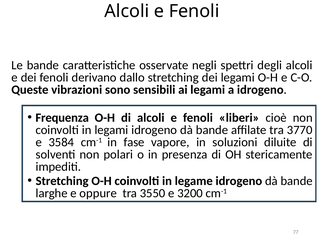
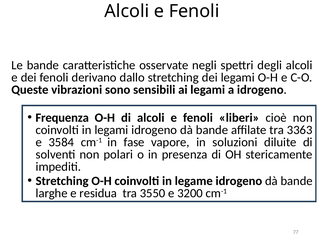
3770: 3770 -> 3363 (300, 130)
oppure: oppure -> residua (98, 193)
